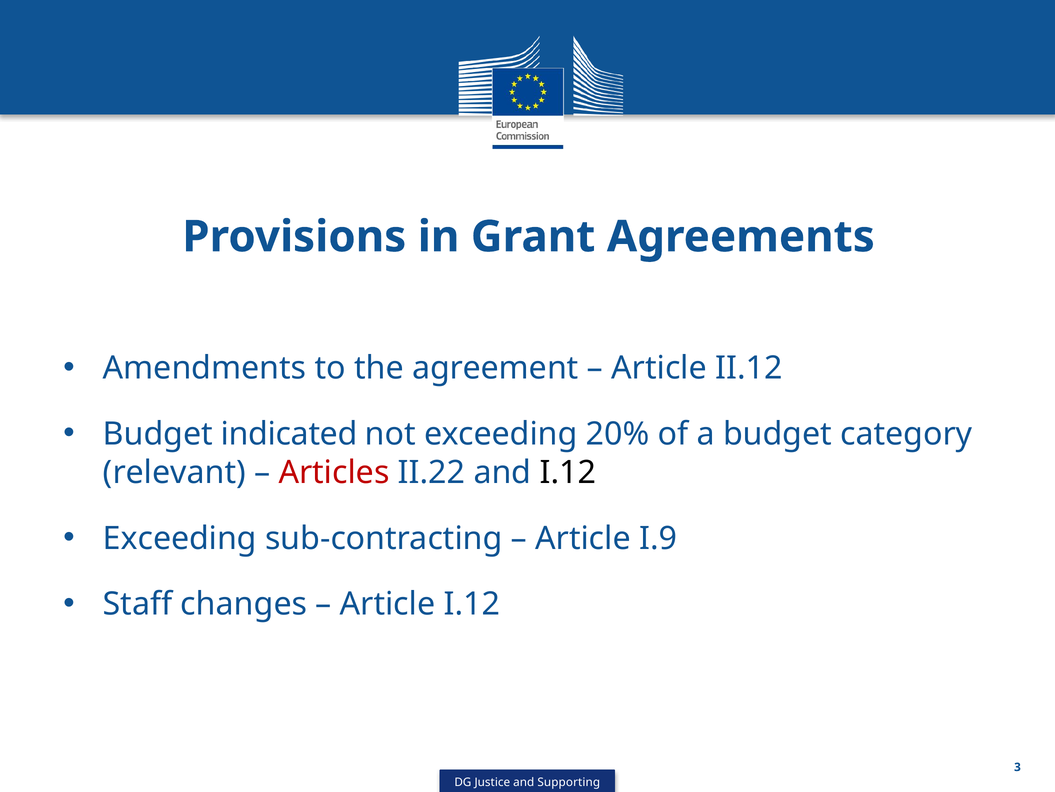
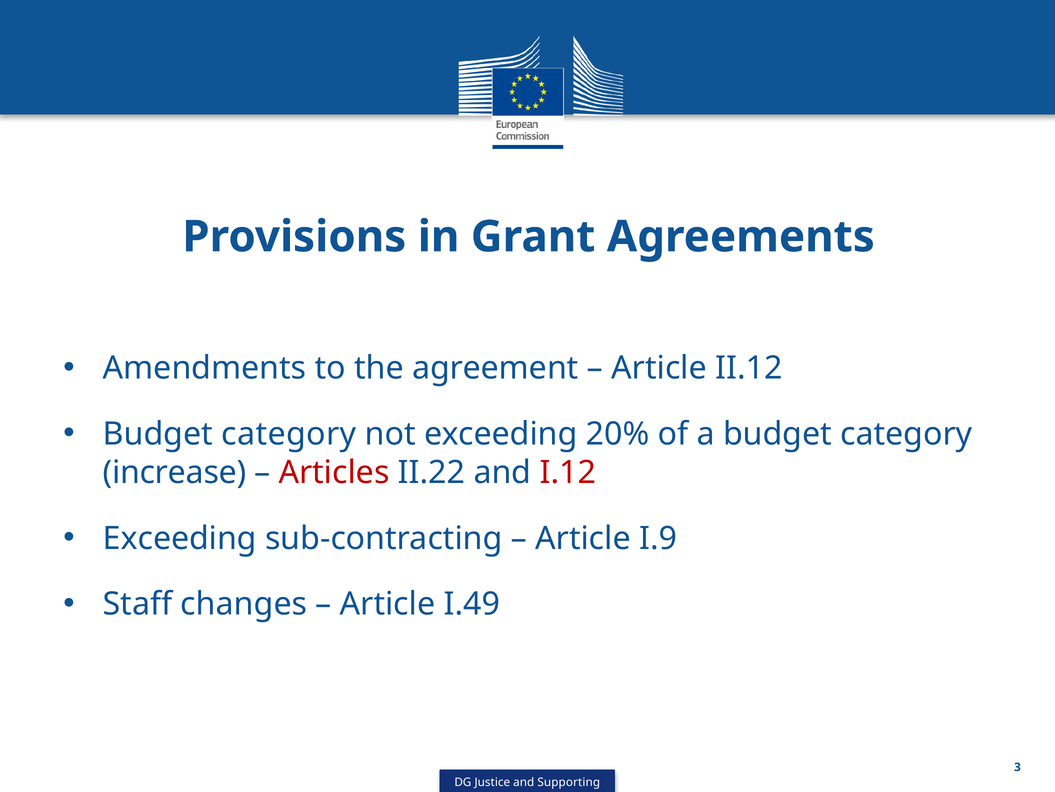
indicated: indicated -> category (289, 434)
relevant: relevant -> increase (175, 472)
I.12 colour: black -> red (568, 472)
Article I.12: I.12 -> I.49 (472, 604)
